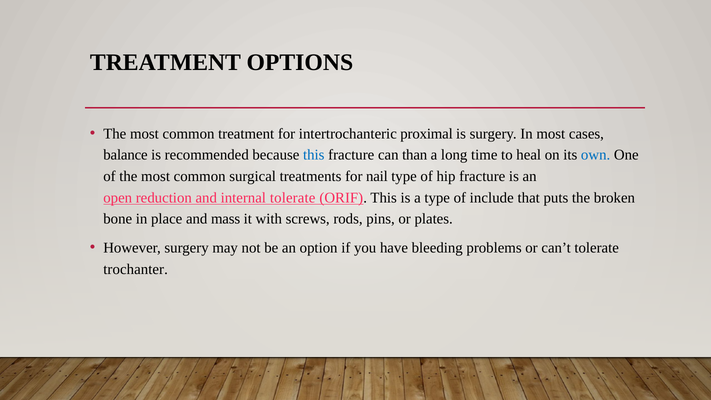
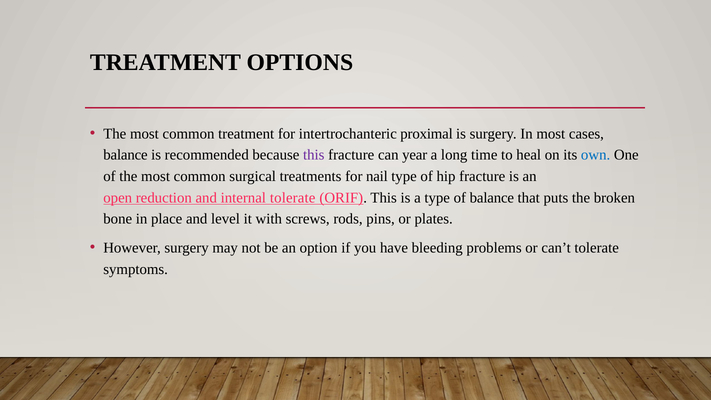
this colour: blue -> purple (314, 155)
than: than -> year (415, 155)
of include: include -> balance (492, 198)
mass: mass -> level (226, 219)
trochanter: trochanter -> symptoms (136, 269)
